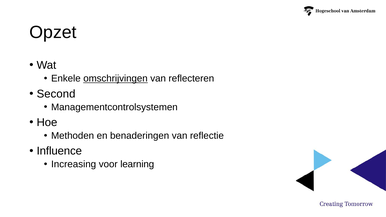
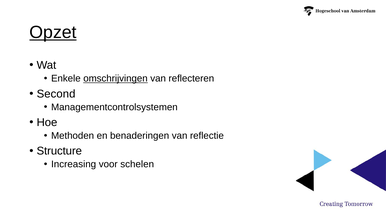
Opzet underline: none -> present (53, 32)
Influence: Influence -> Structure (59, 151)
learning: learning -> schelen (137, 164)
